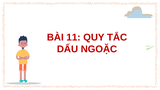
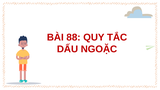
11: 11 -> 88 (74, 37)
